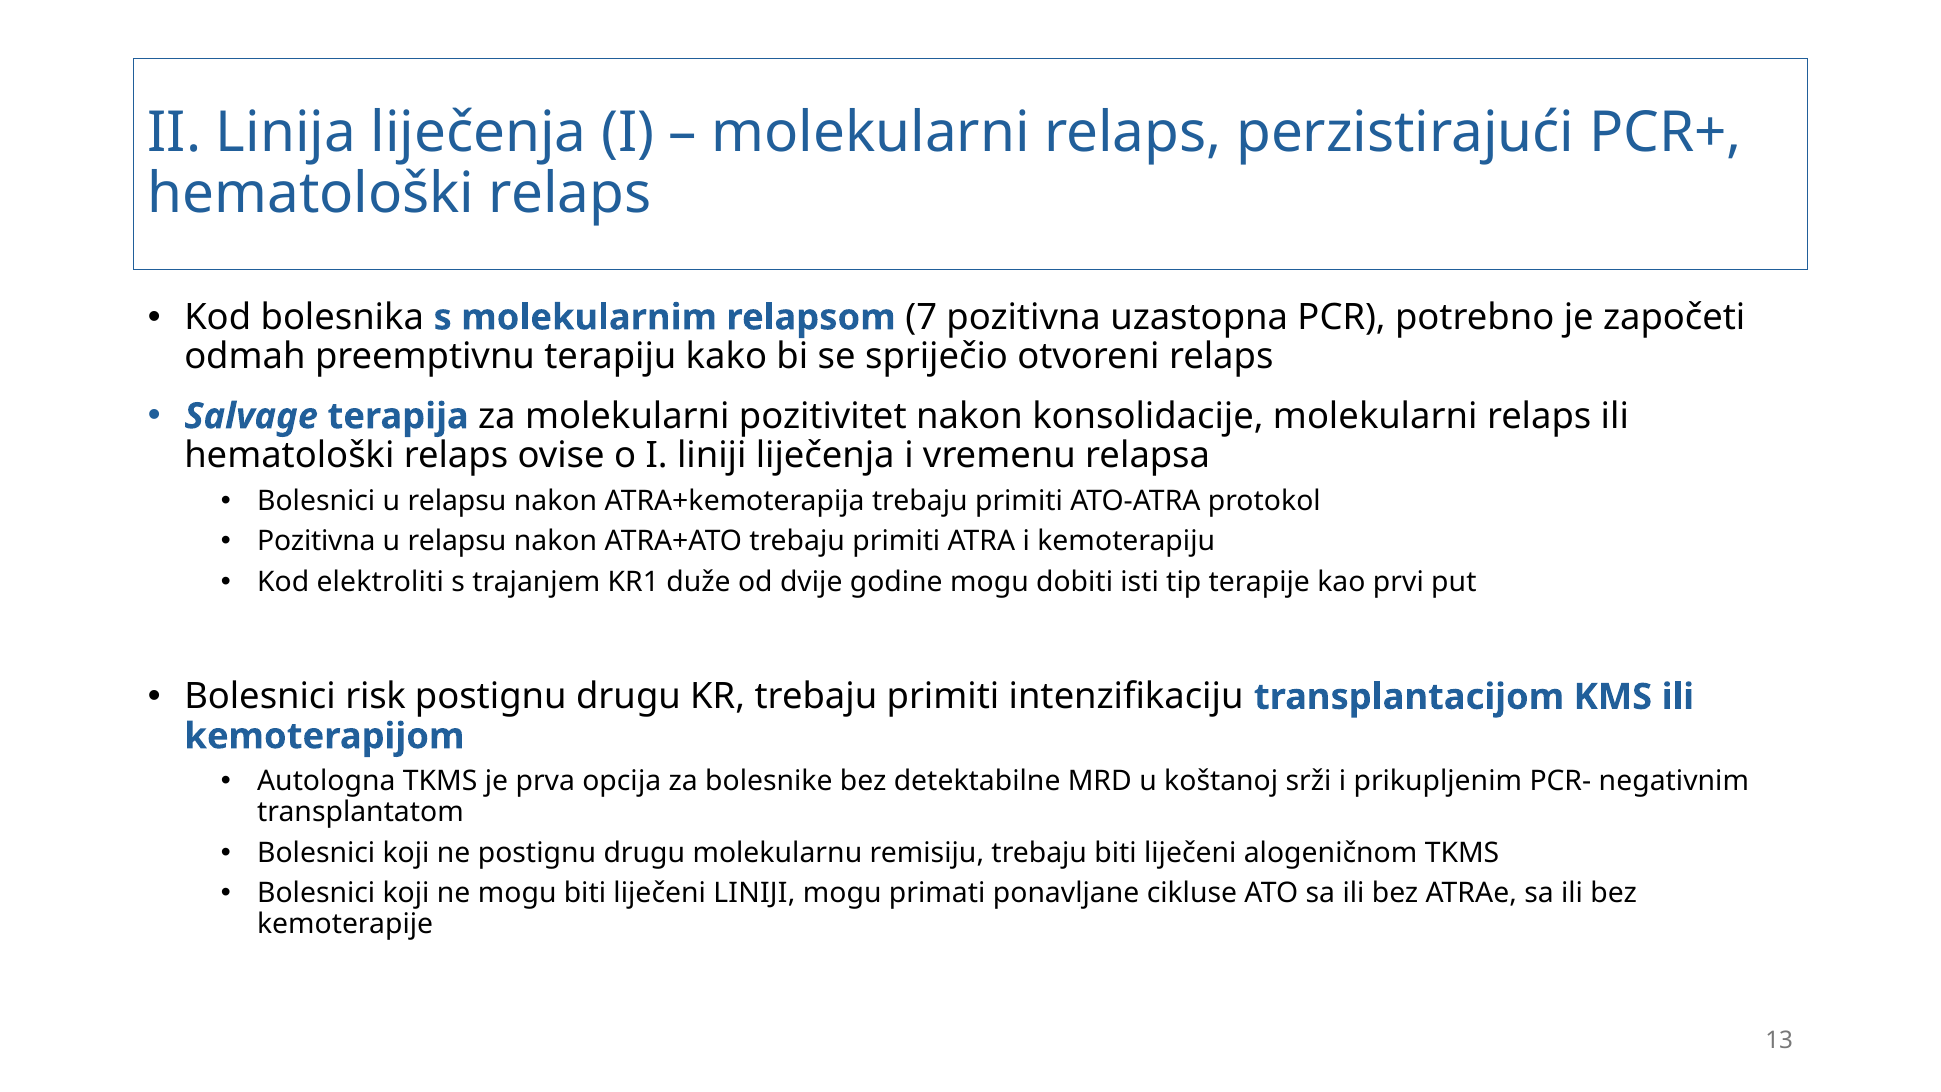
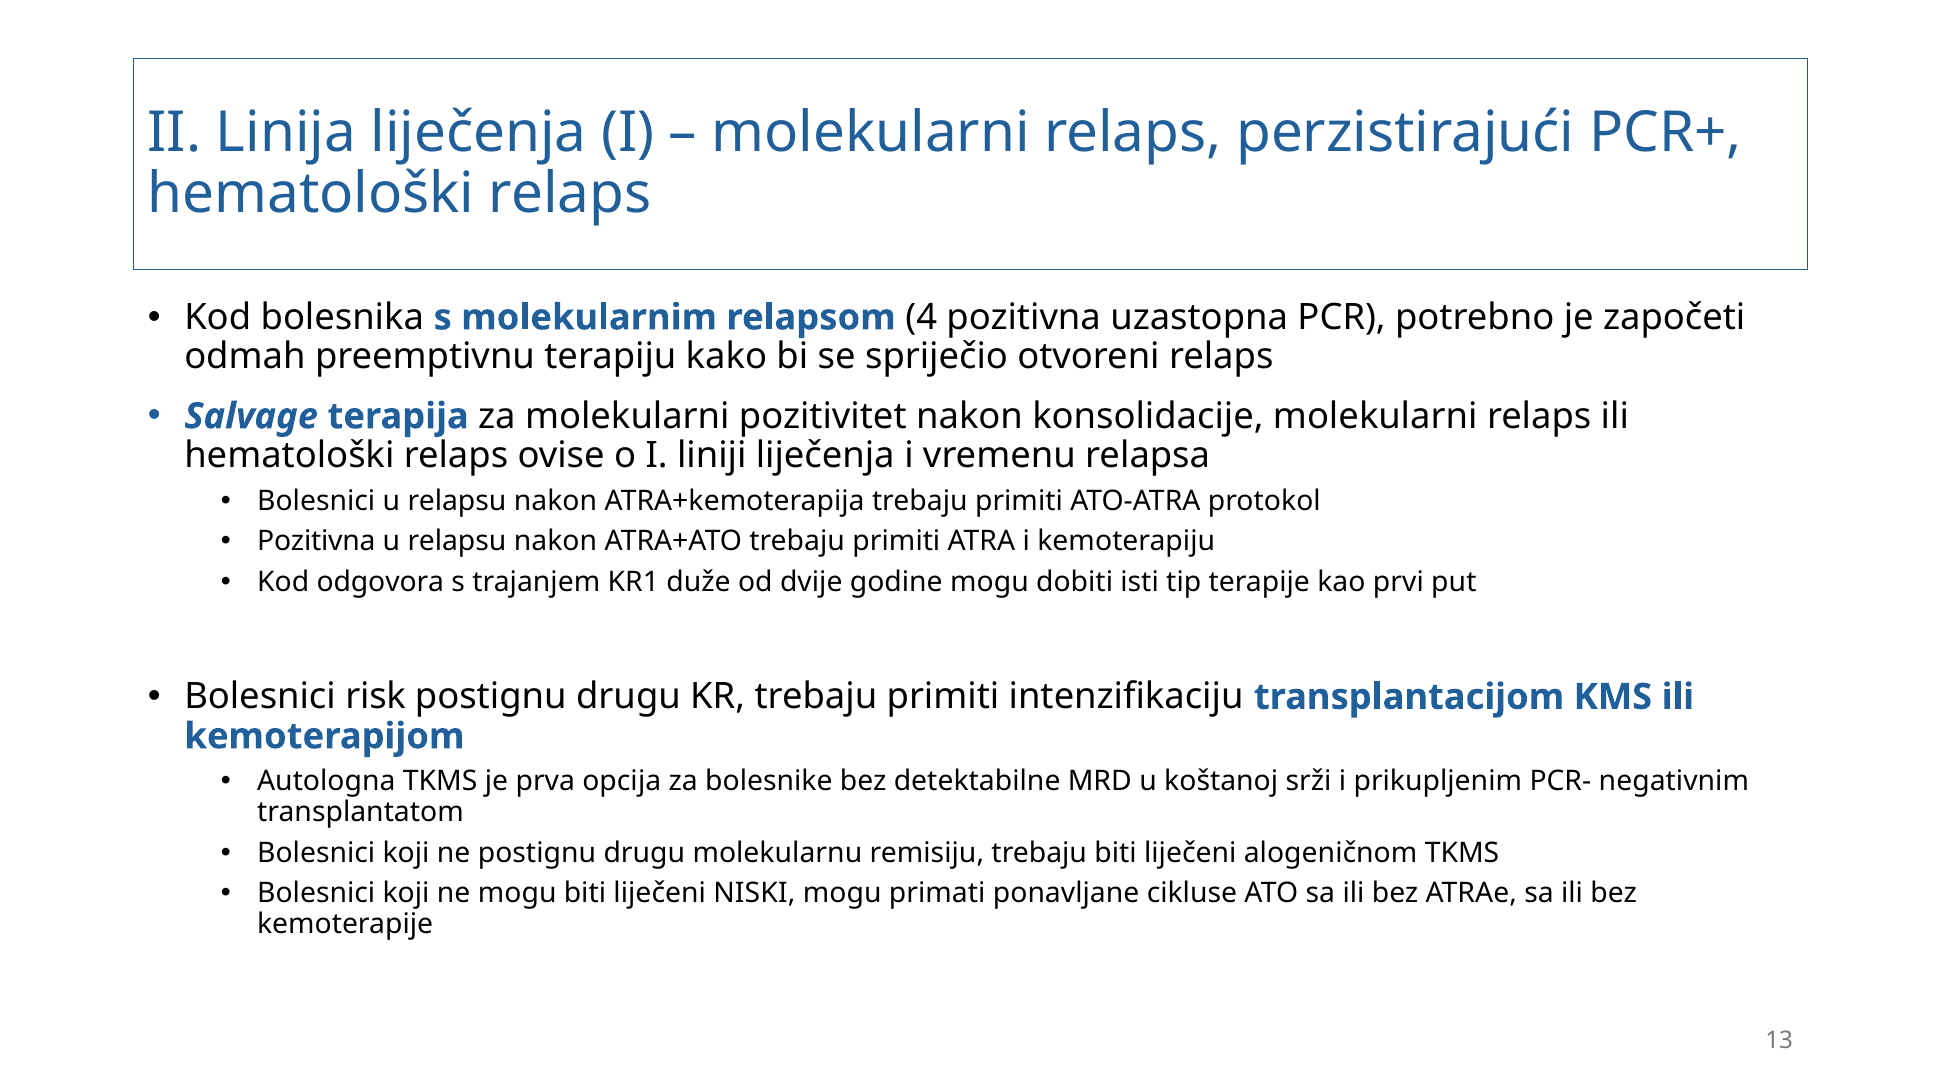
7: 7 -> 4 (921, 317)
elektroliti: elektroliti -> odgovora (380, 582)
liječeni LINIJI: LINIJI -> NISKI (754, 893)
